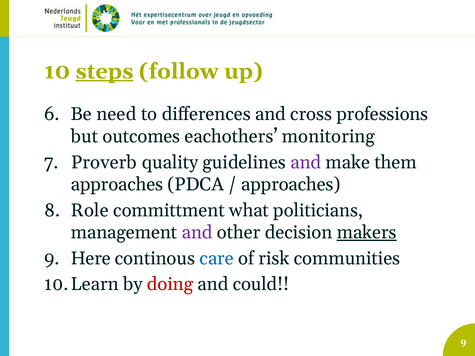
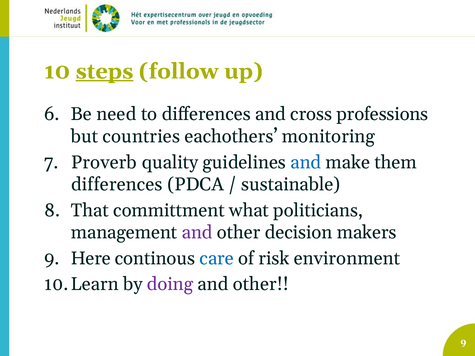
outcomes: outcomes -> countries (141, 136)
and colour: purple -> blue (306, 162)
approaches: approaches -> differences (117, 185)
approaches: approaches -> sustainable (291, 185)
Role: Role -> That (90, 210)
makers underline: present -> none (367, 233)
communities: communities -> environment (347, 258)
doing colour: red -> purple (170, 284)
could: could -> other (261, 284)
